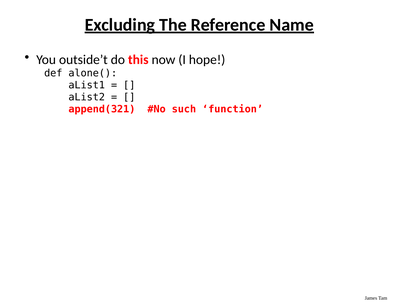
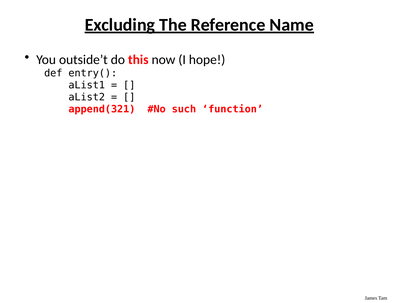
alone(: alone( -> entry( (93, 73)
